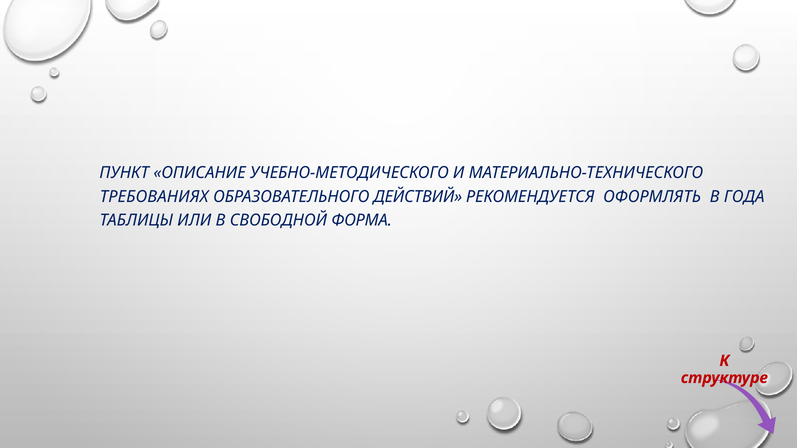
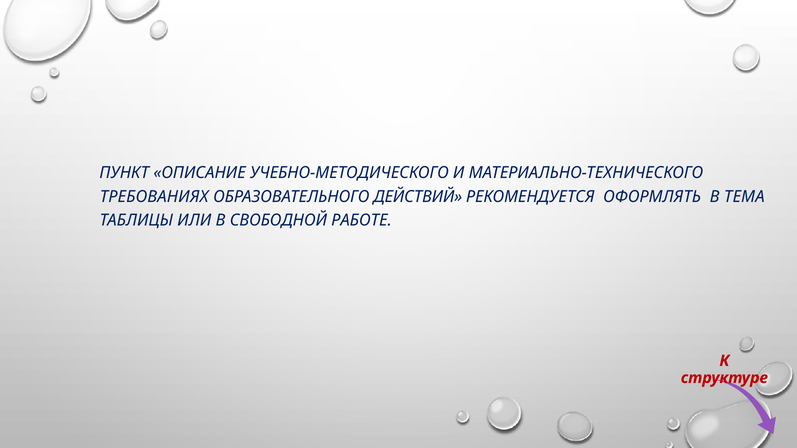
ГОДА: ГОДА -> ТЕМА (744, 197)
ФОРМА: ФОРМА -> РАБОТЕ (362, 221)
